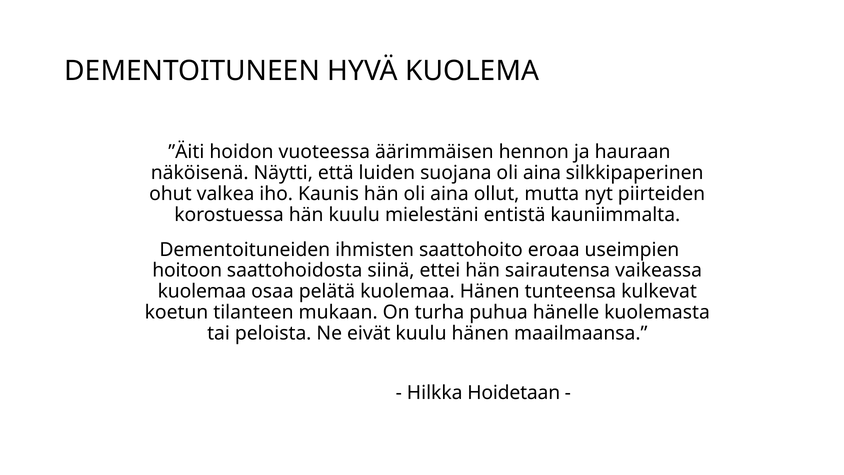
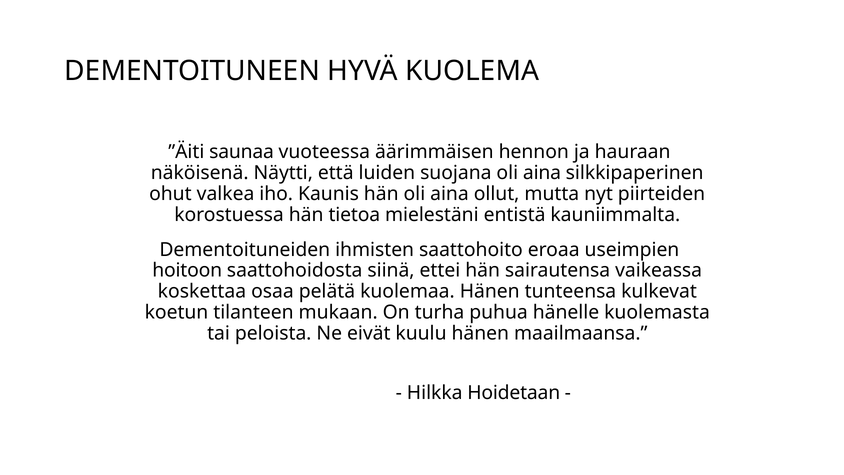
hoidon: hoidon -> saunaa (242, 152)
hän kuulu: kuulu -> tietoa (354, 215)
kuolemaa: kuolemaa -> koskettaa (202, 291)
